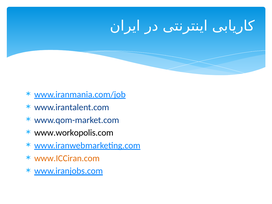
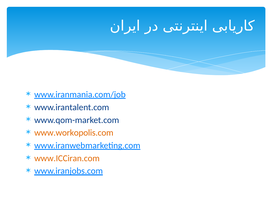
www.workopolis.com colour: black -> orange (74, 133)
